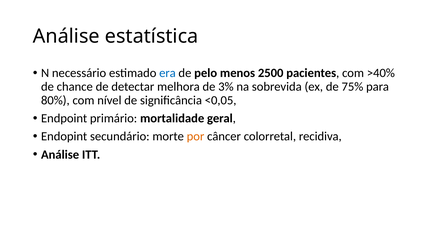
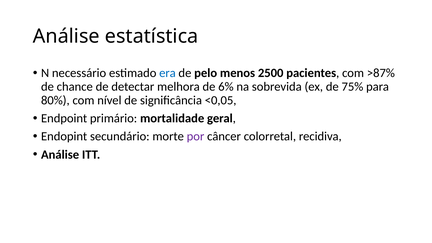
>40%: >40% -> >87% (381, 73)
3%: 3% -> 6% (226, 87)
por colour: orange -> purple (195, 136)
